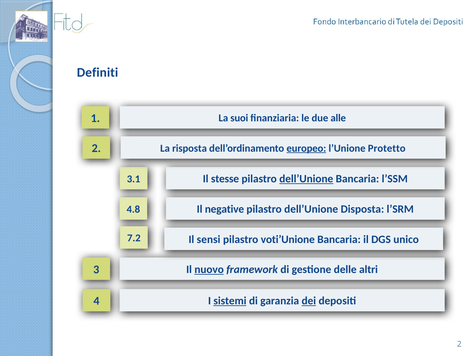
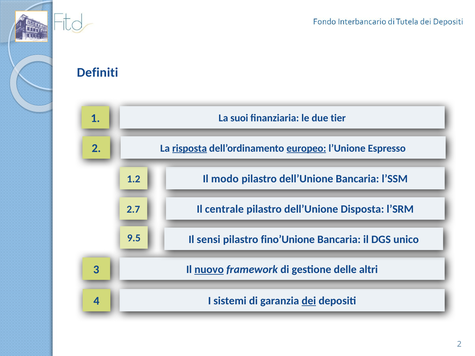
alle: alle -> tier (338, 118)
risposta underline: none -> present (190, 148)
Protetto: Protetto -> Espresso (387, 148)
stesse: stesse -> modo (225, 179)
dell’Unione underline: present -> none (306, 179)
3.1: 3.1 -> 1.2 (134, 179)
negative: negative -> centrale (224, 209)
4.8: 4.8 -> 2.7 (133, 209)
7.2: 7.2 -> 9.5 (134, 238)
voti’Unione: voti’Unione -> fino’Unione (288, 240)
sistemi underline: present -> none (230, 301)
